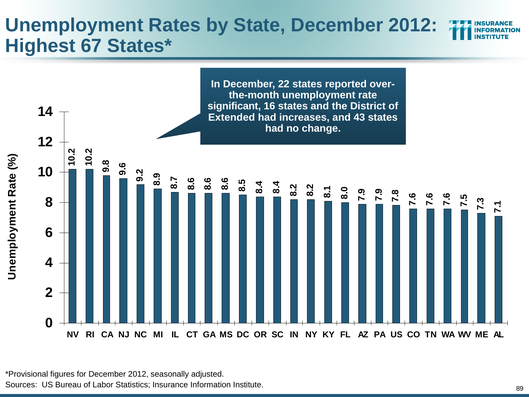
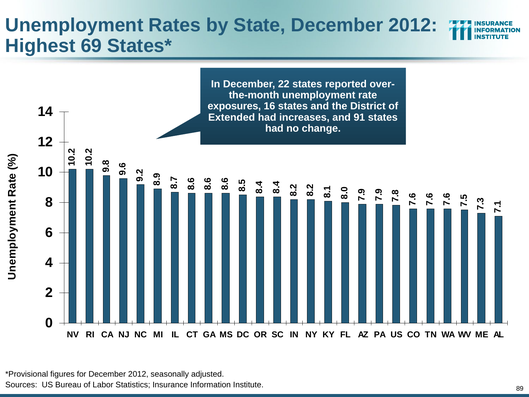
67: 67 -> 69 (91, 46)
significant: significant -> exposures (234, 106)
43: 43 -> 91 (359, 117)
